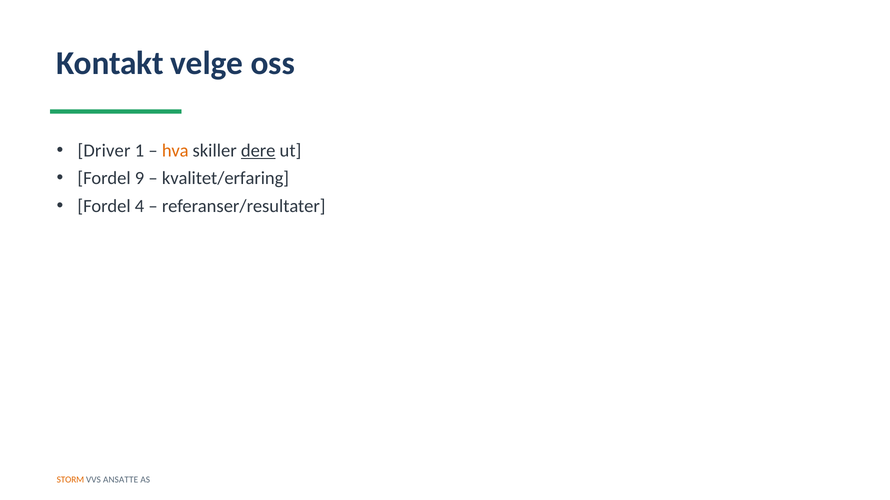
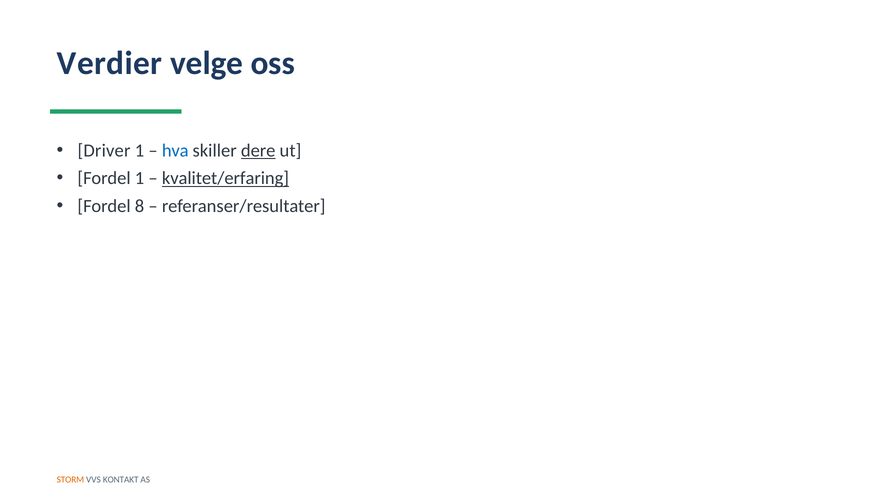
Kontakt: Kontakt -> Verdier (109, 64)
hva colour: orange -> blue (175, 151)
Fordel 9: 9 -> 1 (140, 179)
kvalitet/erfaring underline: none -> present (225, 179)
4: 4 -> 8 (140, 206)
ANSATTE: ANSATTE -> KONTAKT (121, 480)
